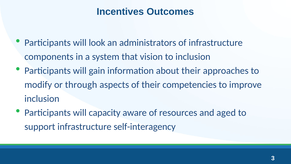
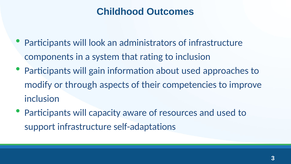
Incentives: Incentives -> Childhood (120, 12)
vision: vision -> rating (151, 57)
about their: their -> used (191, 71)
and aged: aged -> used (226, 112)
self-interagency: self-interagency -> self-adaptations (145, 126)
